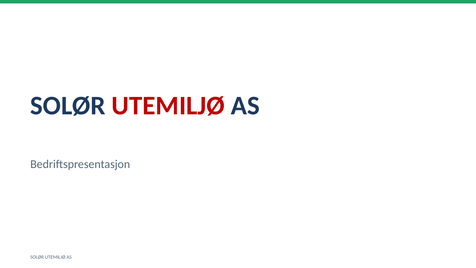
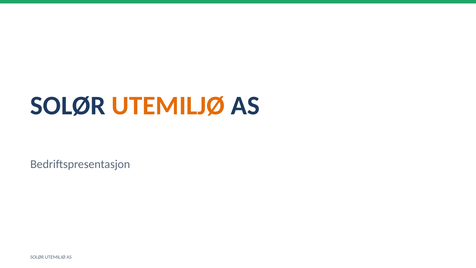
UTEMILJØ colour: red -> orange (168, 106)
